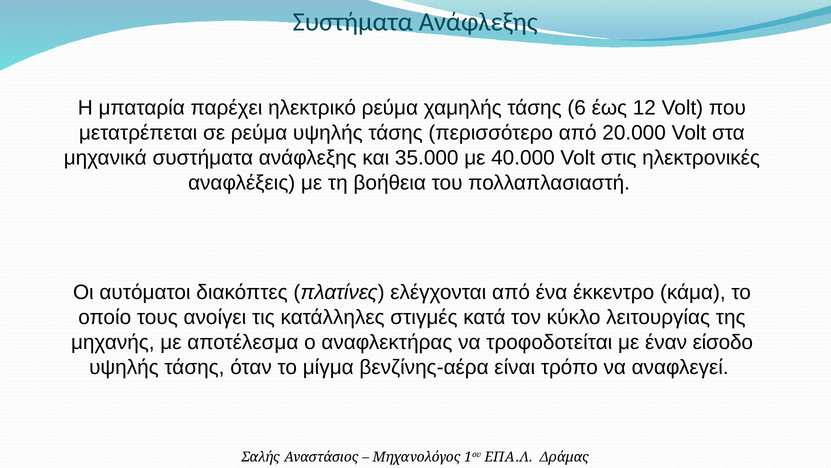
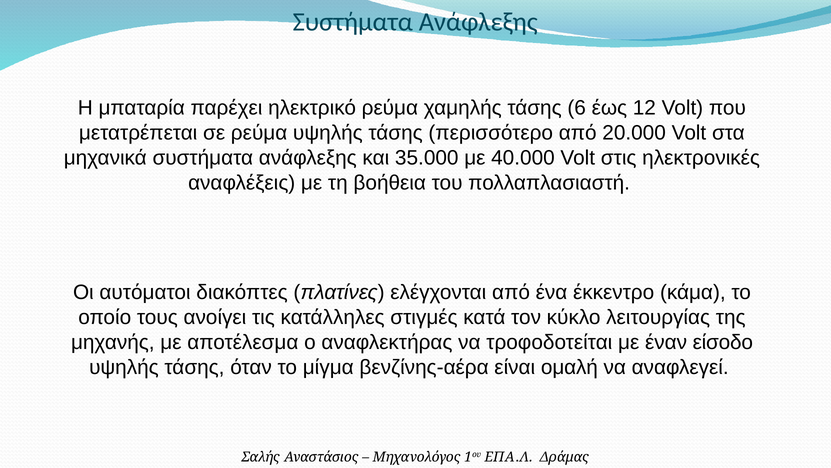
τρόπο: τρόπο -> ομαλή (569, 367)
